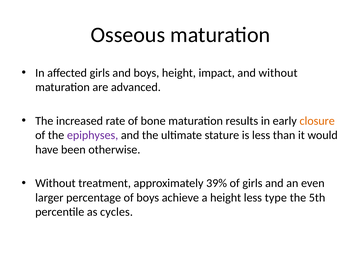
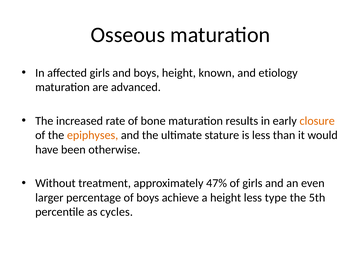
impact: impact -> known (217, 73)
and without: without -> etiology (278, 73)
epiphyses colour: purple -> orange (93, 136)
39%: 39% -> 47% (217, 184)
